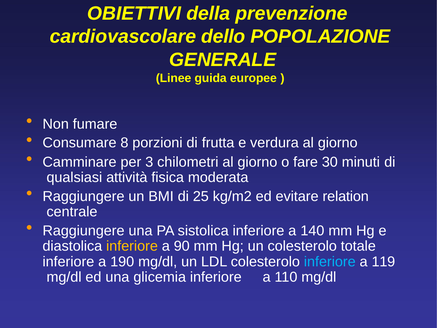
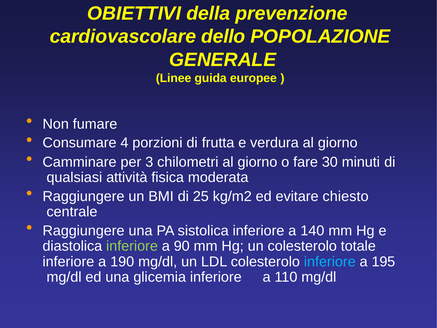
8: 8 -> 4 (124, 143)
relation: relation -> chiesto (346, 196)
inferiore colour: yellow -> light green (132, 246)
119: 119 -> 195 (383, 261)
